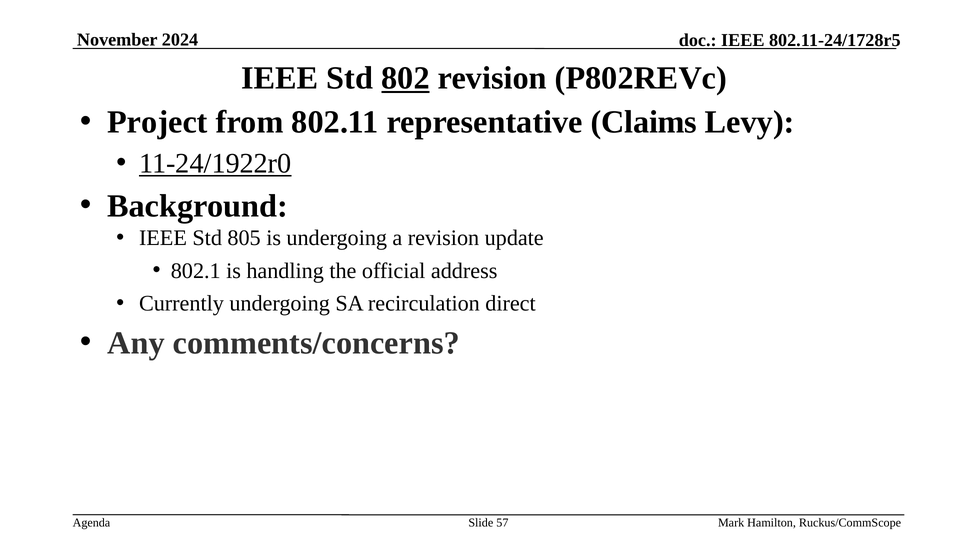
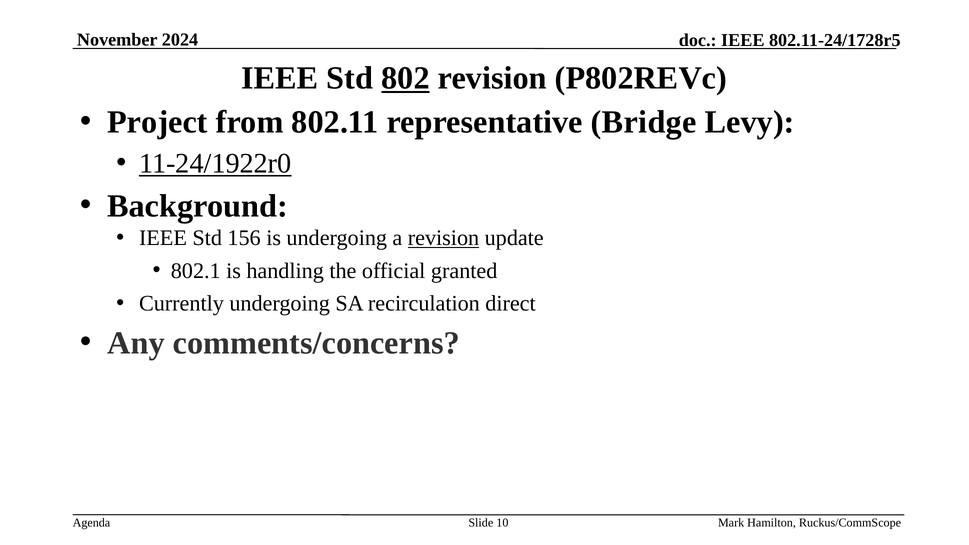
Claims: Claims -> Bridge (644, 122)
805: 805 -> 156 (244, 238)
revision underline: none -> present (444, 238)
address: address -> granted (464, 271)
57: 57 -> 10 (502, 523)
